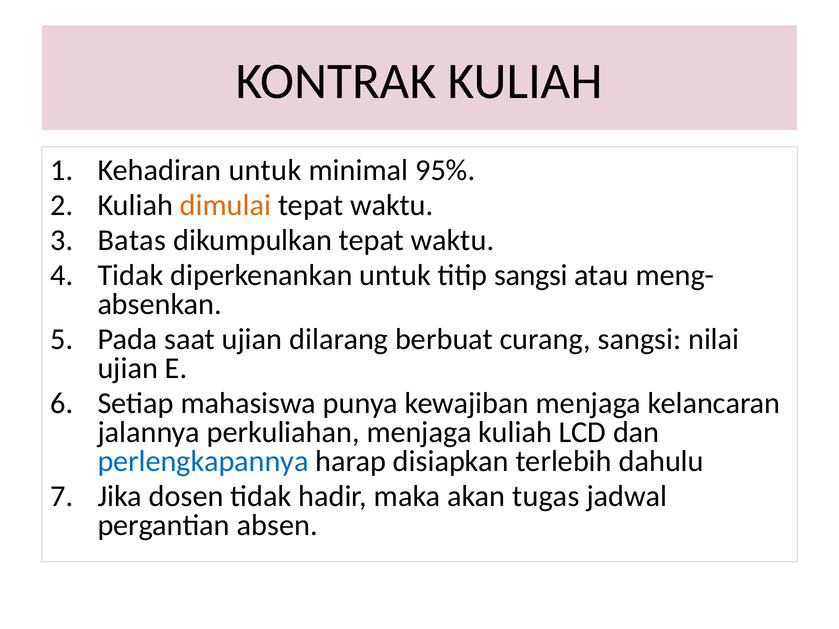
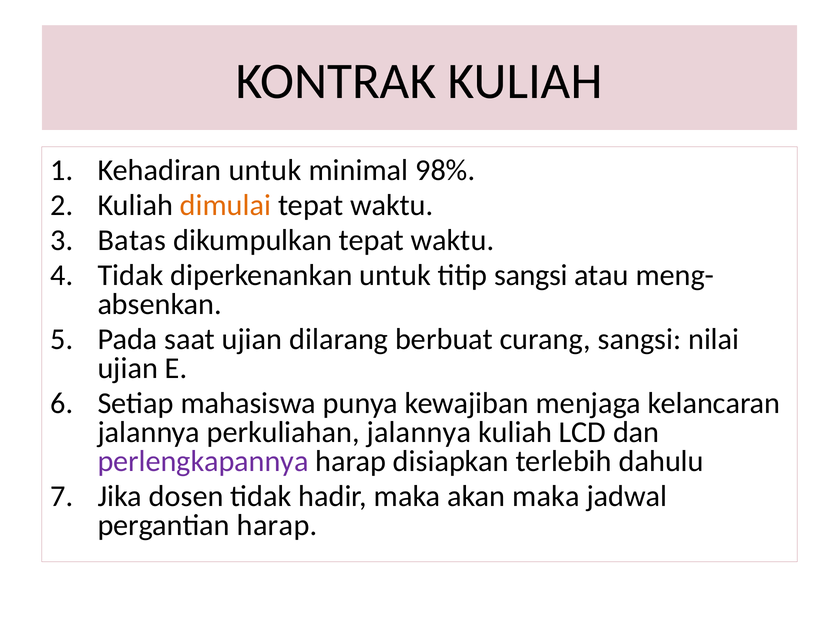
95%: 95% -> 98% (445, 170)
perkuliahan menjaga: menjaga -> jalannya (419, 432)
perlengkapannya colour: blue -> purple (203, 461)
akan tugas: tugas -> maka (546, 496)
pergantian absen: absen -> harap (277, 526)
